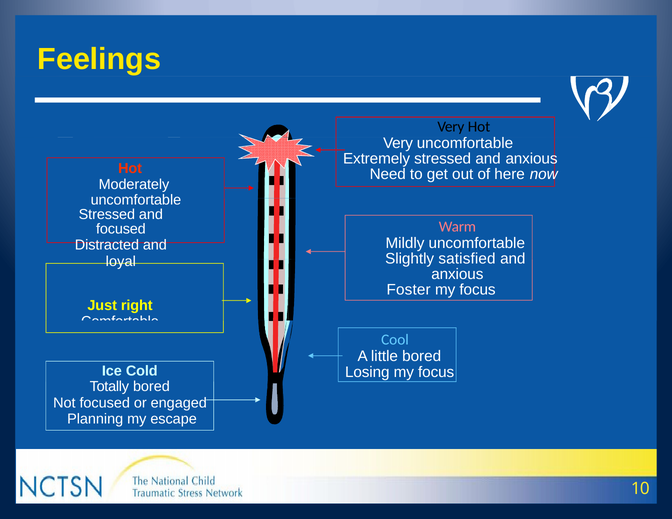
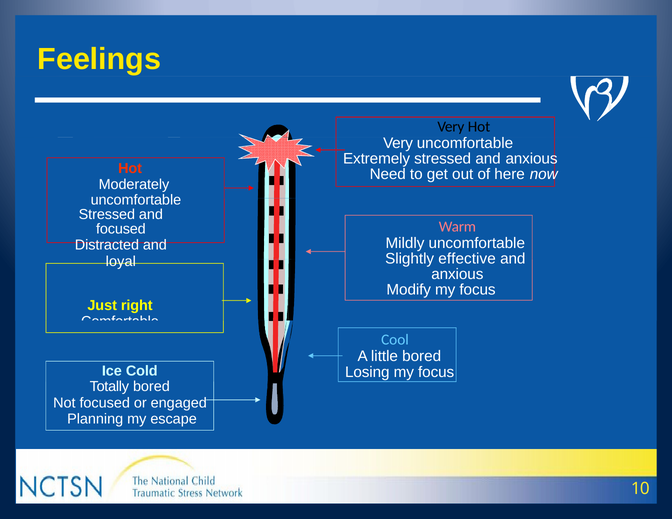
satisfied: satisfied -> effective (467, 259)
Foster: Foster -> Modify (409, 290)
